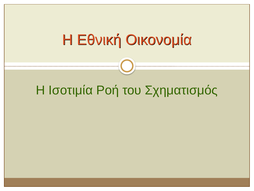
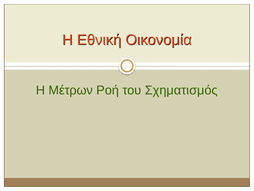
Ισοτιμία: Ισοτιμία -> Μέτρων (71, 90)
